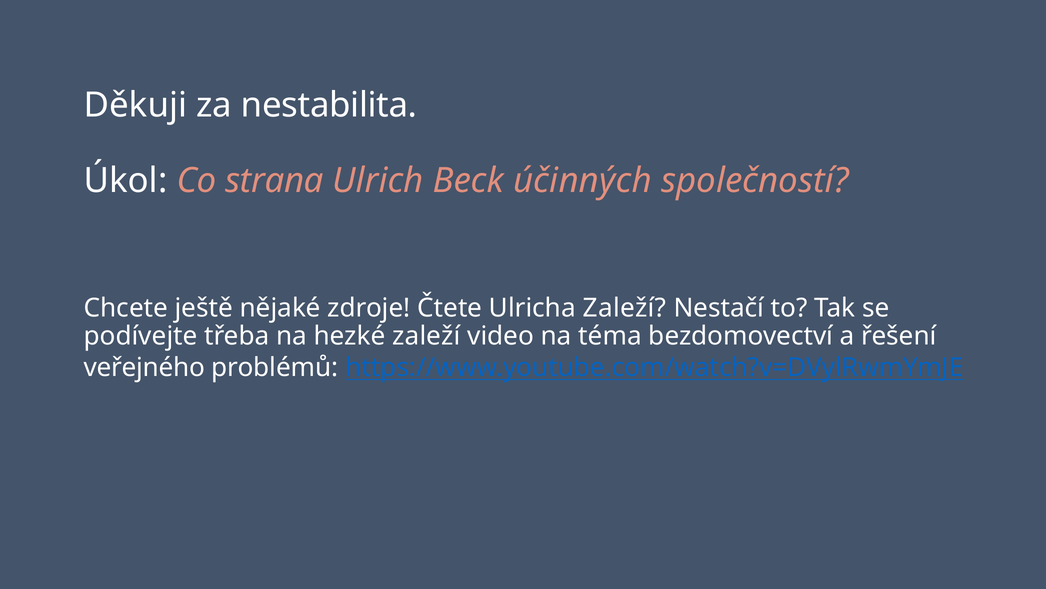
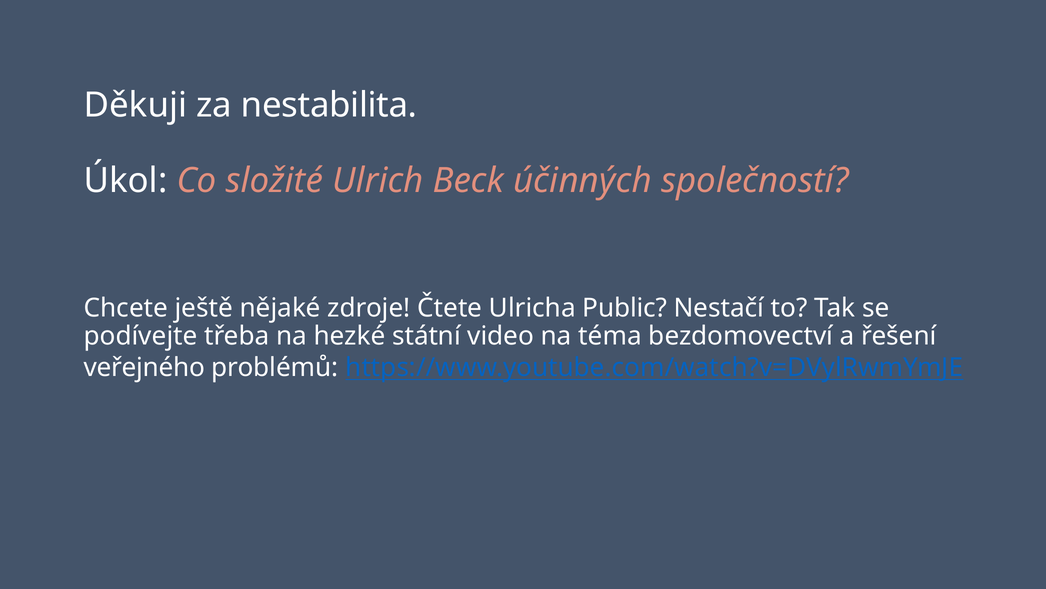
strana: strana -> složité (274, 180)
Ulricha Zaleží: Zaleží -> Public (625, 308)
hezké zaleží: zaleží -> státní (427, 336)
